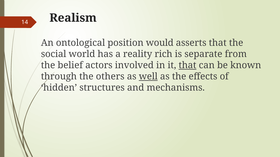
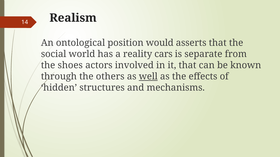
rich: rich -> cars (164, 54)
belief: belief -> shoes (70, 65)
that underline: present -> none (188, 65)
